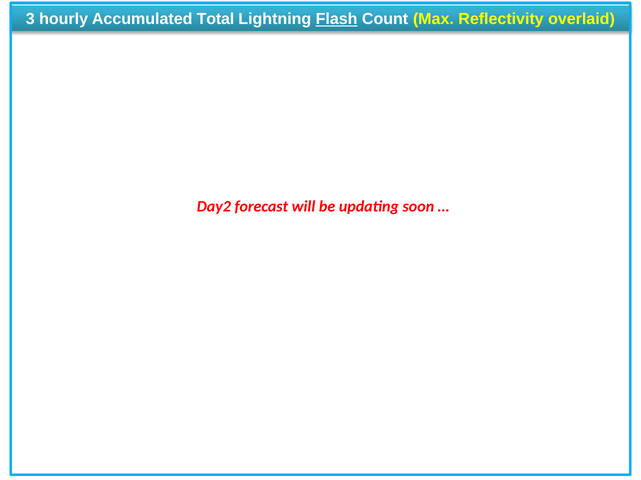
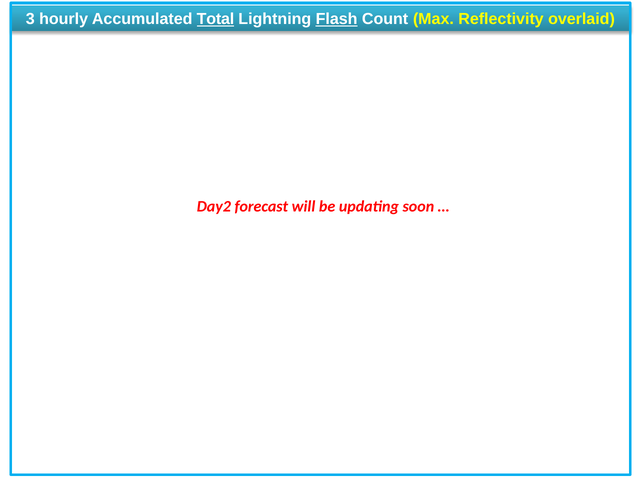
Total underline: none -> present (215, 19)
